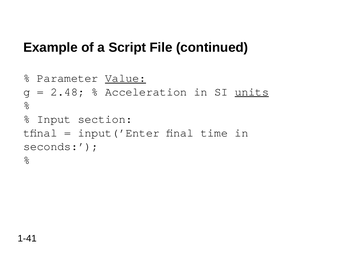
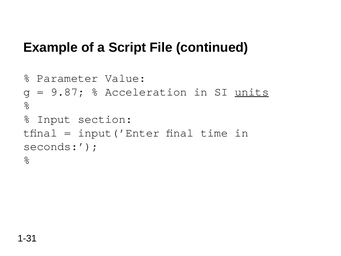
Value underline: present -> none (126, 78)
2.48: 2.48 -> 9.87 (68, 92)
1-41: 1-41 -> 1-31 (27, 238)
